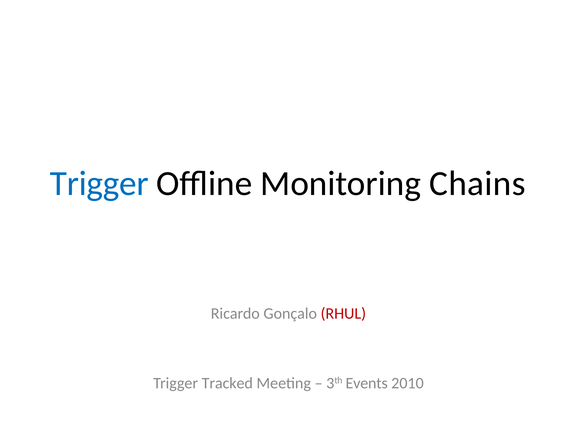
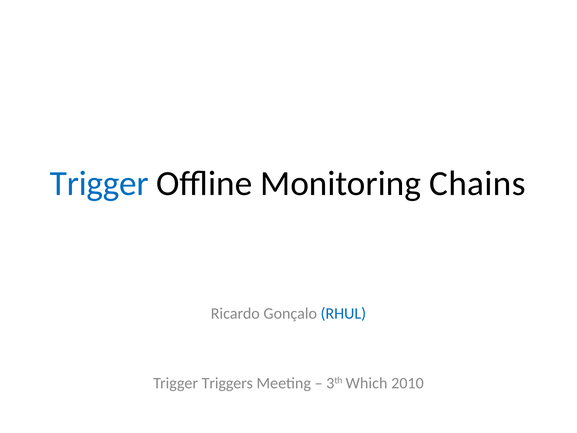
RHUL colour: red -> blue (343, 313)
Tracked: Tracked -> Triggers (227, 383)
Events: Events -> Which (367, 383)
